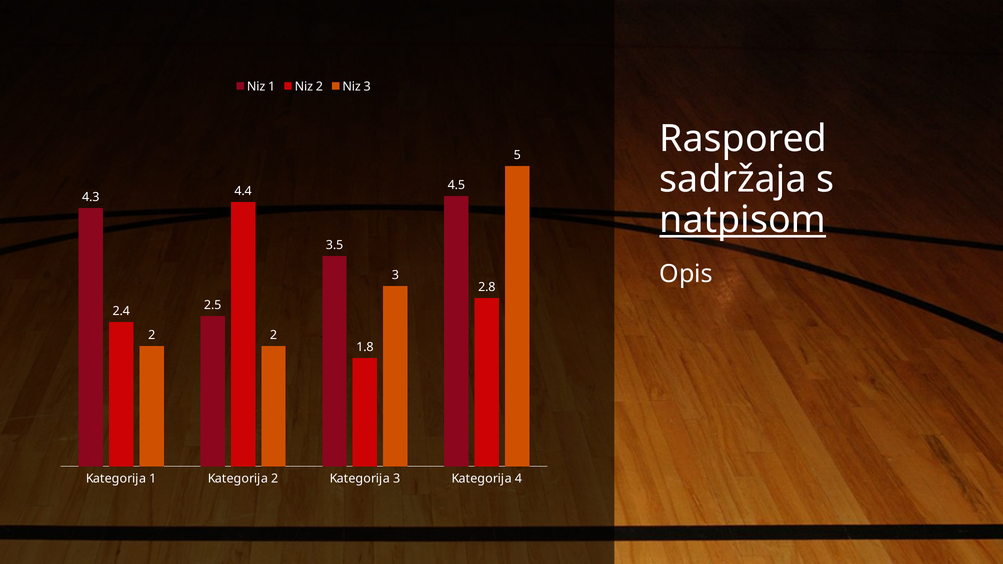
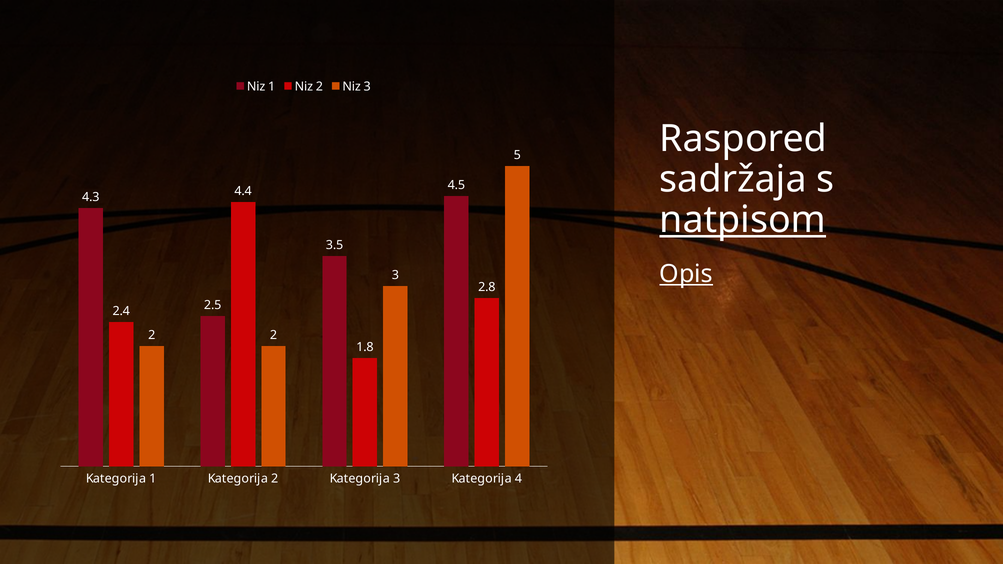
Opis underline: none -> present (686, 274)
